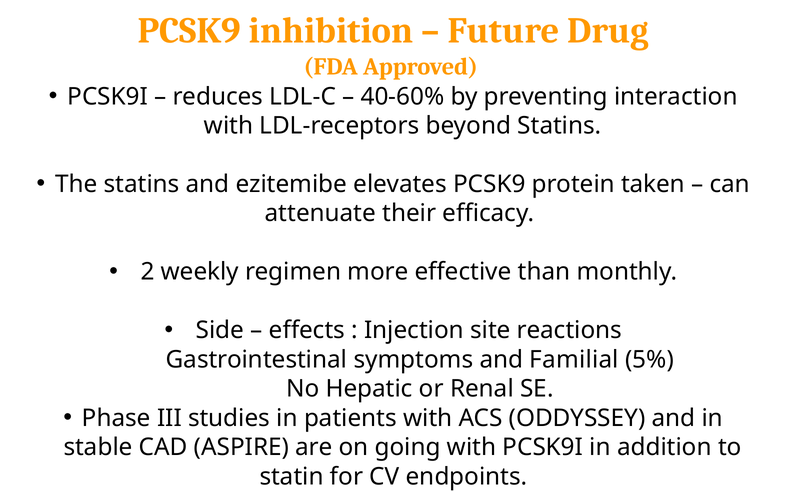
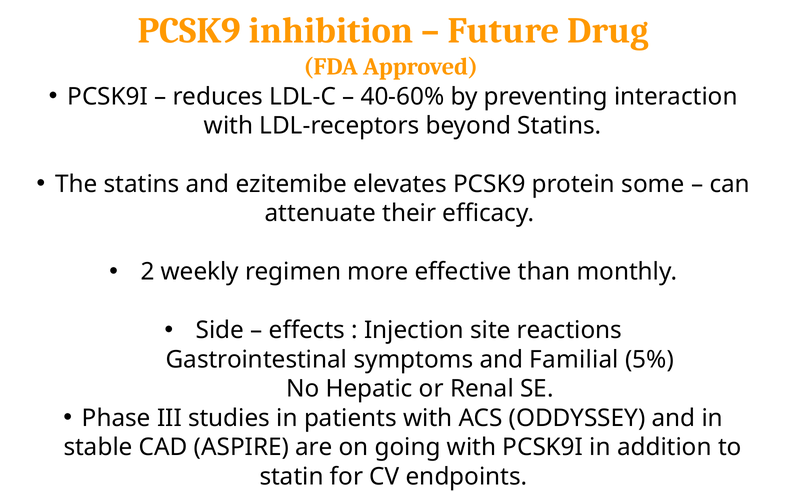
taken: taken -> some (653, 184)
